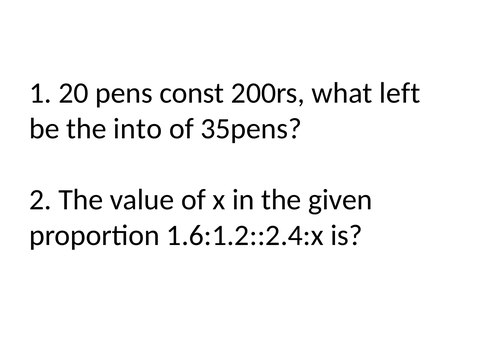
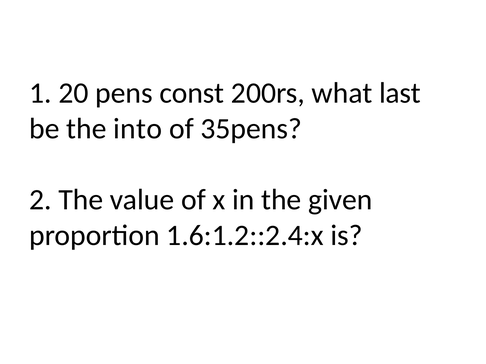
left: left -> last (400, 93)
